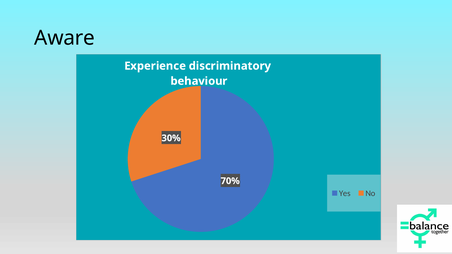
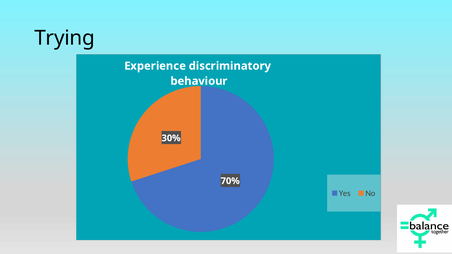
Aware: Aware -> Trying (65, 38)
